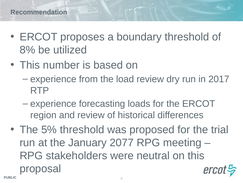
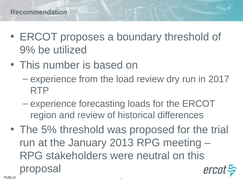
8%: 8% -> 9% (27, 50)
2077: 2077 -> 2013 (122, 142)
